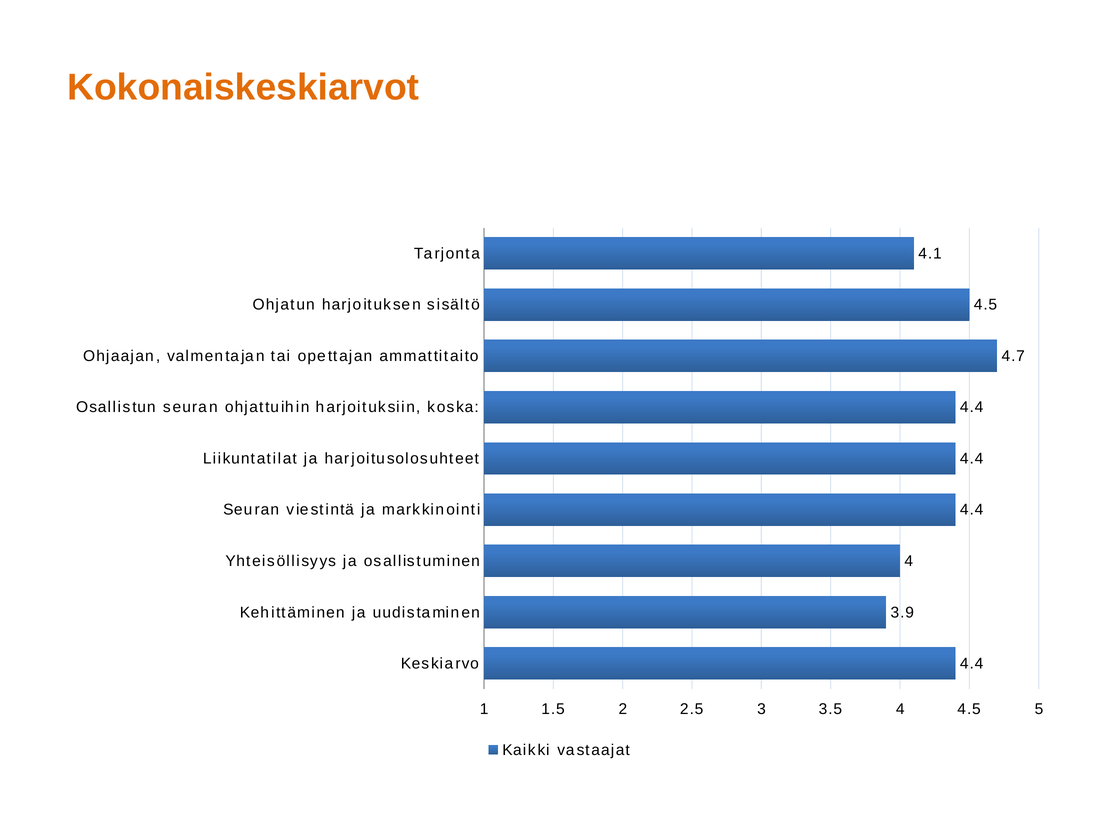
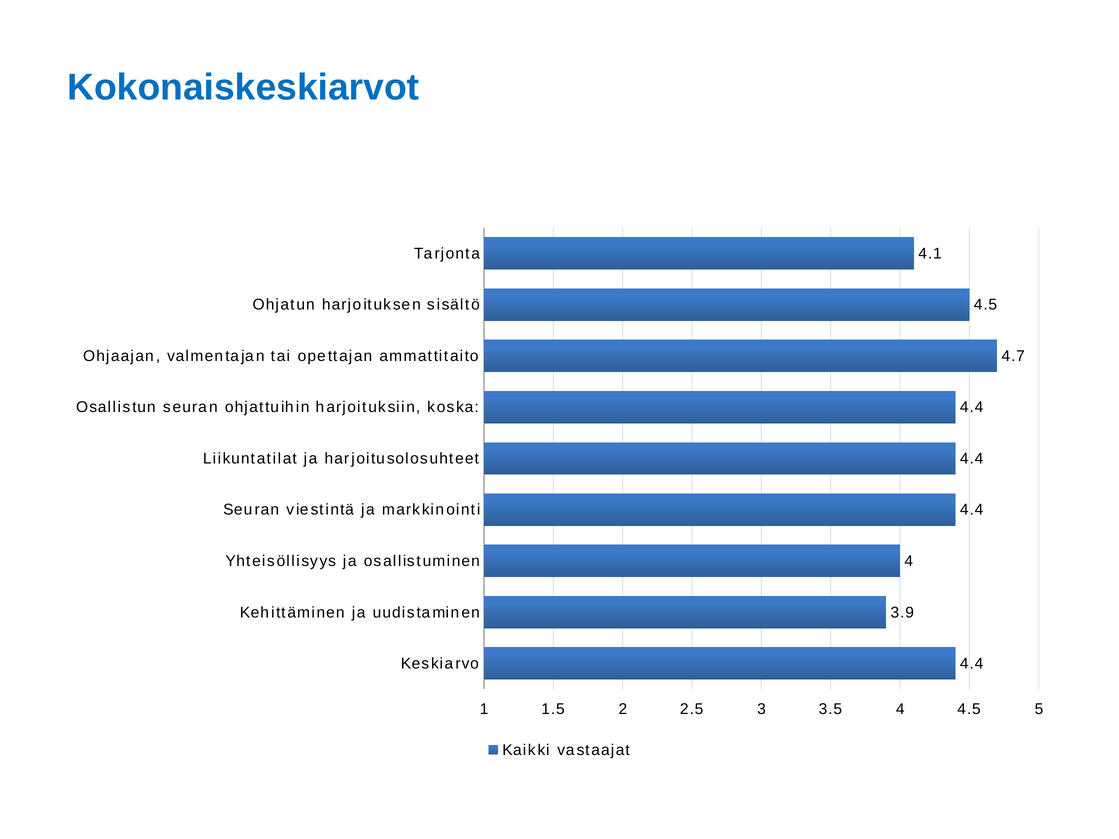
Kokonaiskeskiarvot colour: orange -> blue (243, 87)
